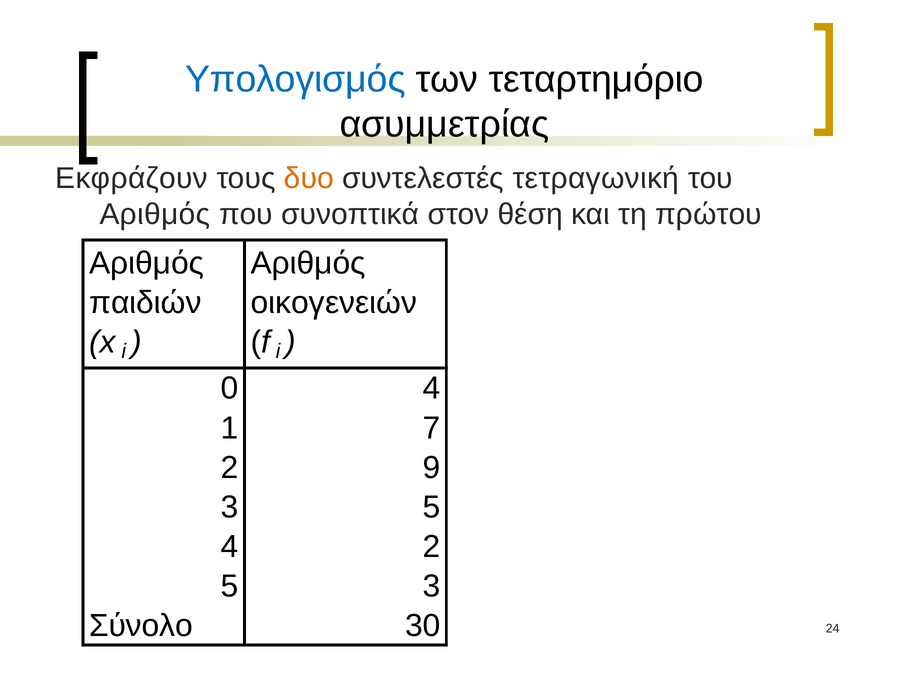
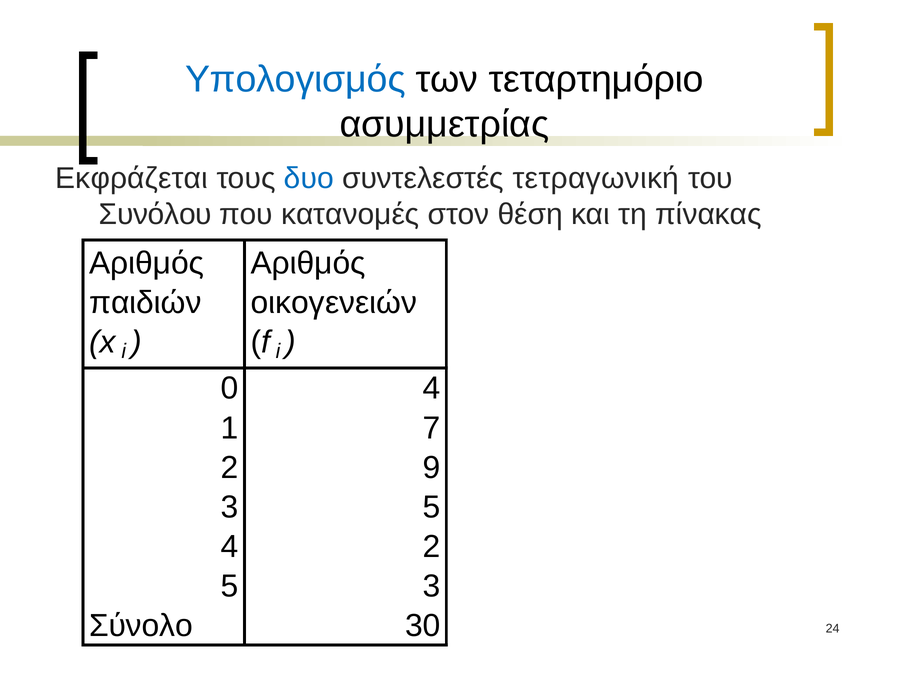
Εκφράζουν: Εκφράζουν -> Εκφράζεται (132, 178)
δυο colour: orange -> blue (309, 178)
Αριθμός: Αριθμός -> Συνόλου (155, 214)
συνοπτικά: συνοπτικά -> κατανομές (350, 214)
πρώτου: πρώτου -> πίνακας (708, 214)
